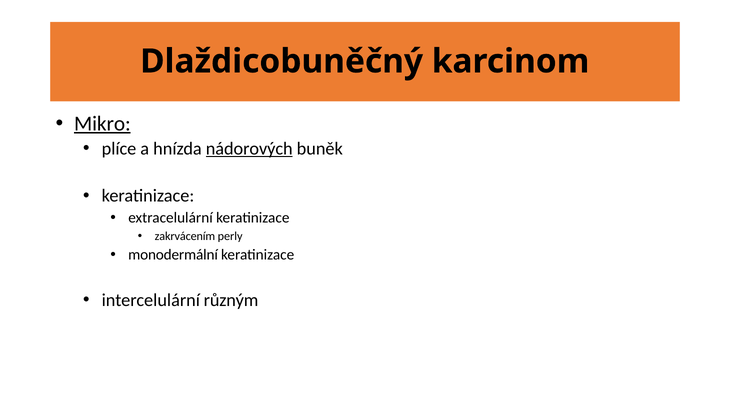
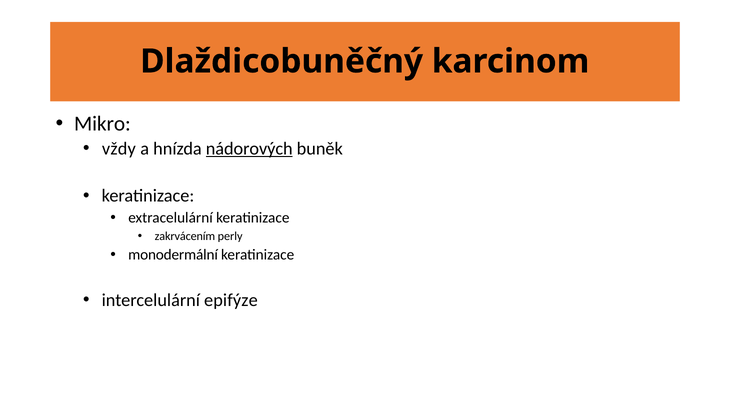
Mikro underline: present -> none (102, 123)
plíce: plíce -> vždy (119, 149)
různým: různým -> epifýze (231, 300)
